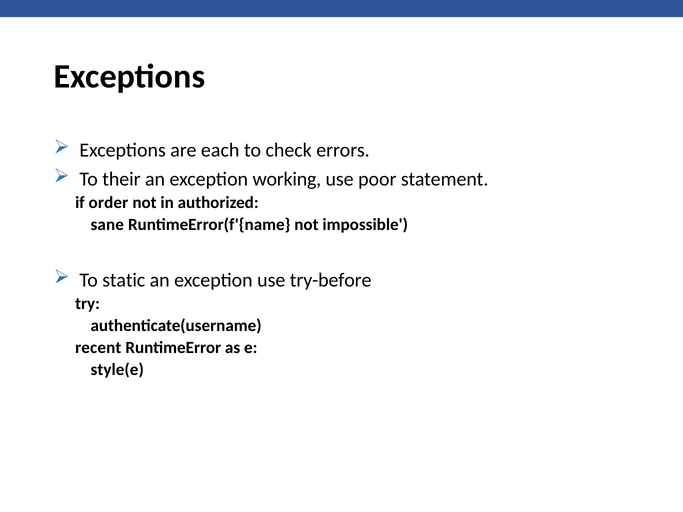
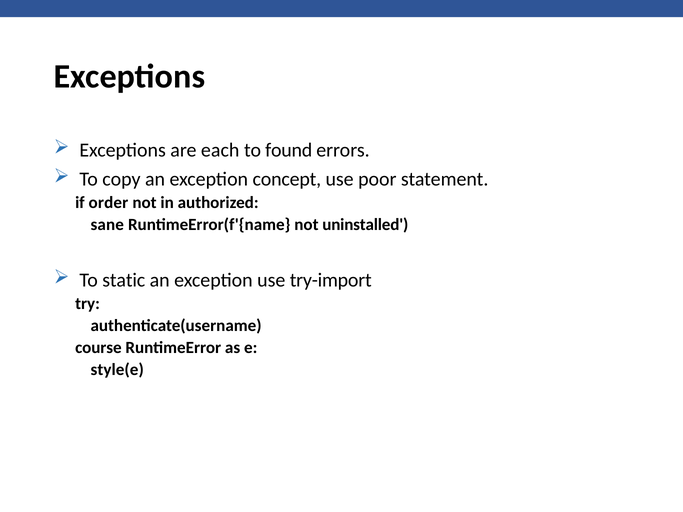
check: check -> found (289, 150)
their: their -> copy (121, 179)
working: working -> concept (287, 179)
impossible: impossible -> uninstalled (365, 225)
try-before: try-before -> try-import (331, 280)
recent: recent -> course (98, 348)
